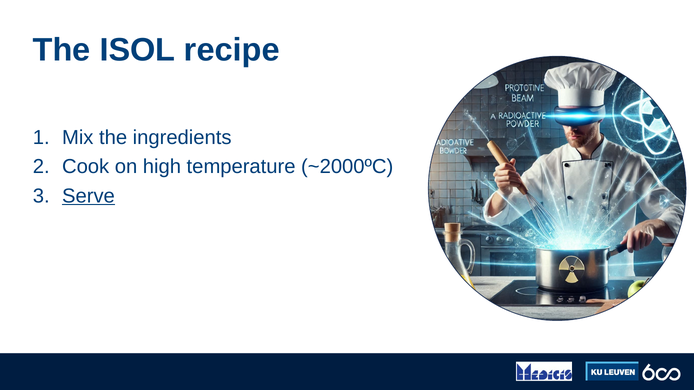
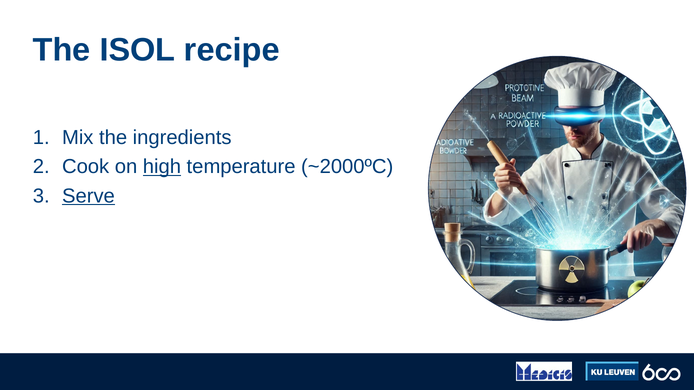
high underline: none -> present (162, 167)
